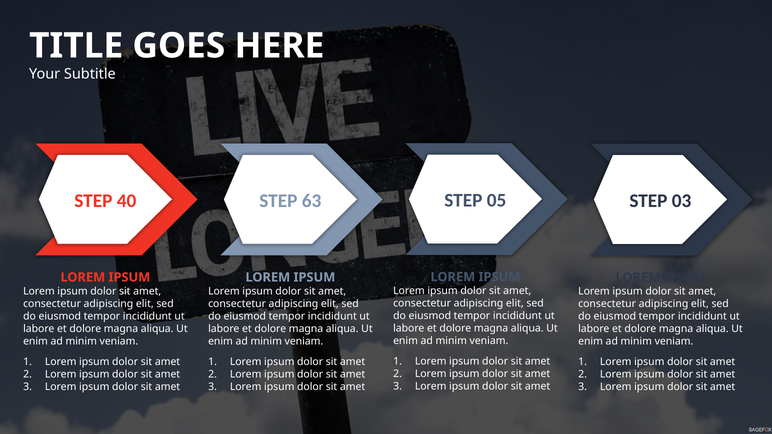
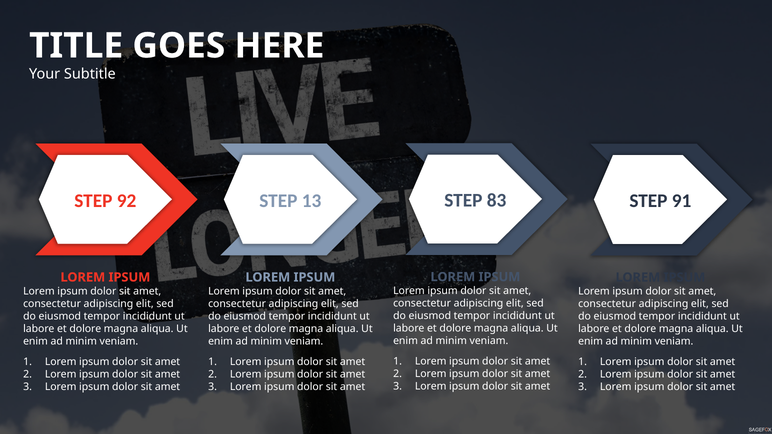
05: 05 -> 83 (497, 201)
40: 40 -> 92 (127, 201)
63: 63 -> 13 (312, 201)
03: 03 -> 91 (682, 201)
